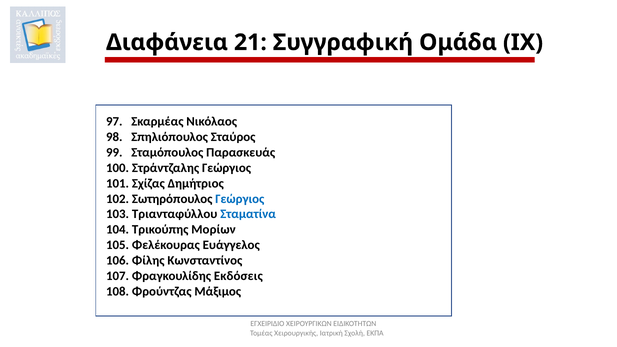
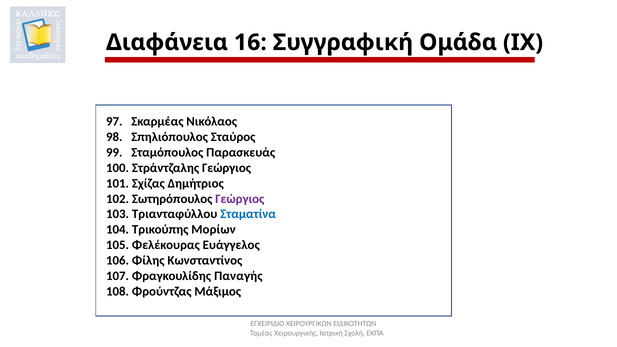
21: 21 -> 16 (250, 42)
Γεώργιος colour: blue -> purple (240, 199)
Εκδόσεις: Εκδόσεις -> Παναγής (238, 276)
